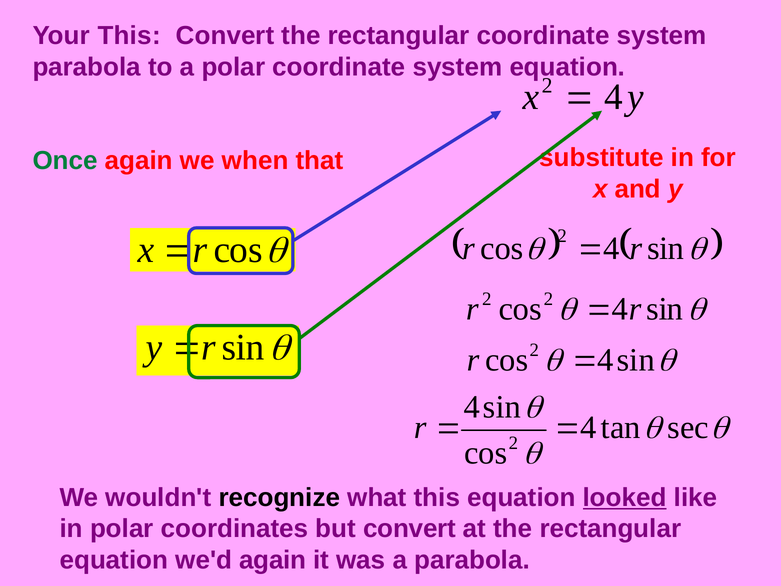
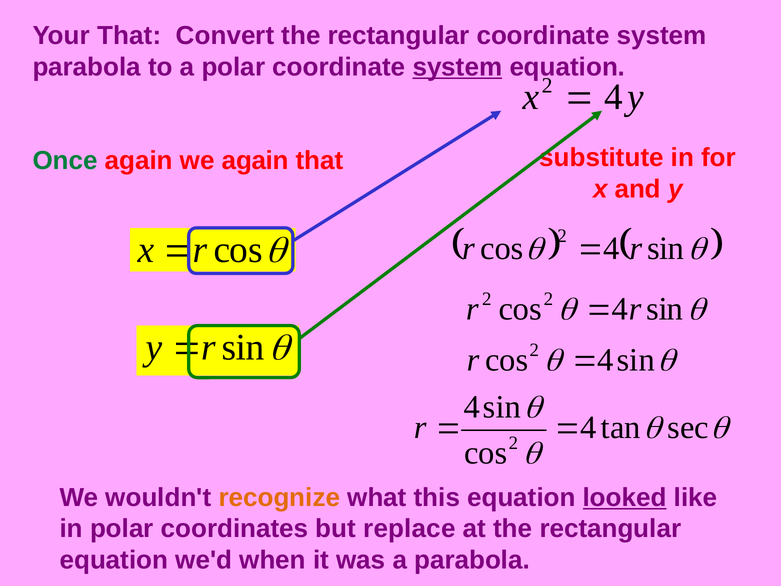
Your This: This -> That (129, 36)
system underline: none -> present (457, 67)
we when: when -> again (255, 161)
recognize colour: black -> orange (279, 497)
but convert: convert -> replace (409, 529)
we'd again: again -> when (273, 560)
